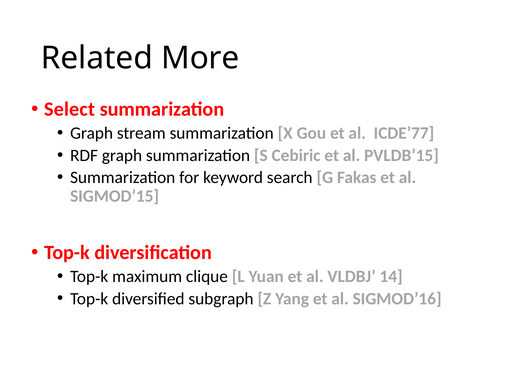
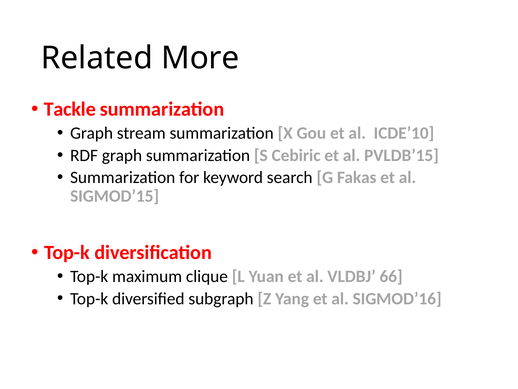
Select: Select -> Tackle (70, 109)
ICDE’77: ICDE’77 -> ICDE’10 (404, 133)
14: 14 -> 66 (391, 276)
